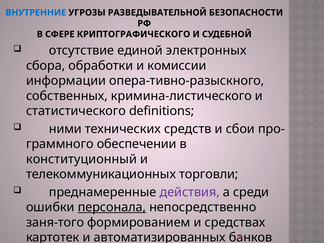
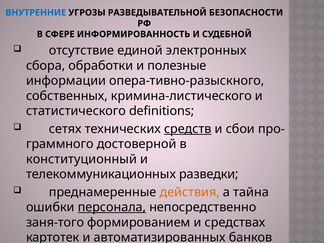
КРИПТОГРАФИЧЕСКОГО: КРИПТОГРАФИЧЕСКОГО -> ИНФОРМИРОВАННОСТЬ (134, 34)
комиссии: комиссии -> полезные (177, 66)
ними: ними -> сетях (65, 129)
средств underline: none -> present (188, 129)
обеспечении: обеспечении -> достоверной (137, 144)
торговли: торговли -> разведки (209, 174)
действия colour: purple -> orange (190, 192)
среди: среди -> тайна (251, 192)
